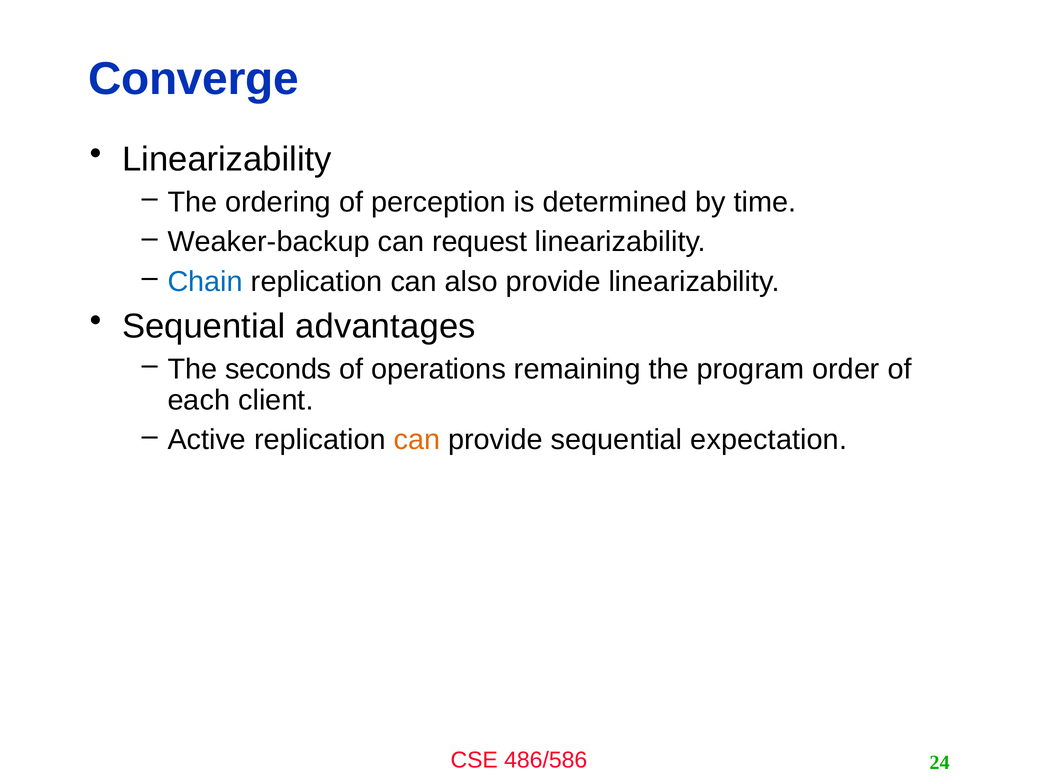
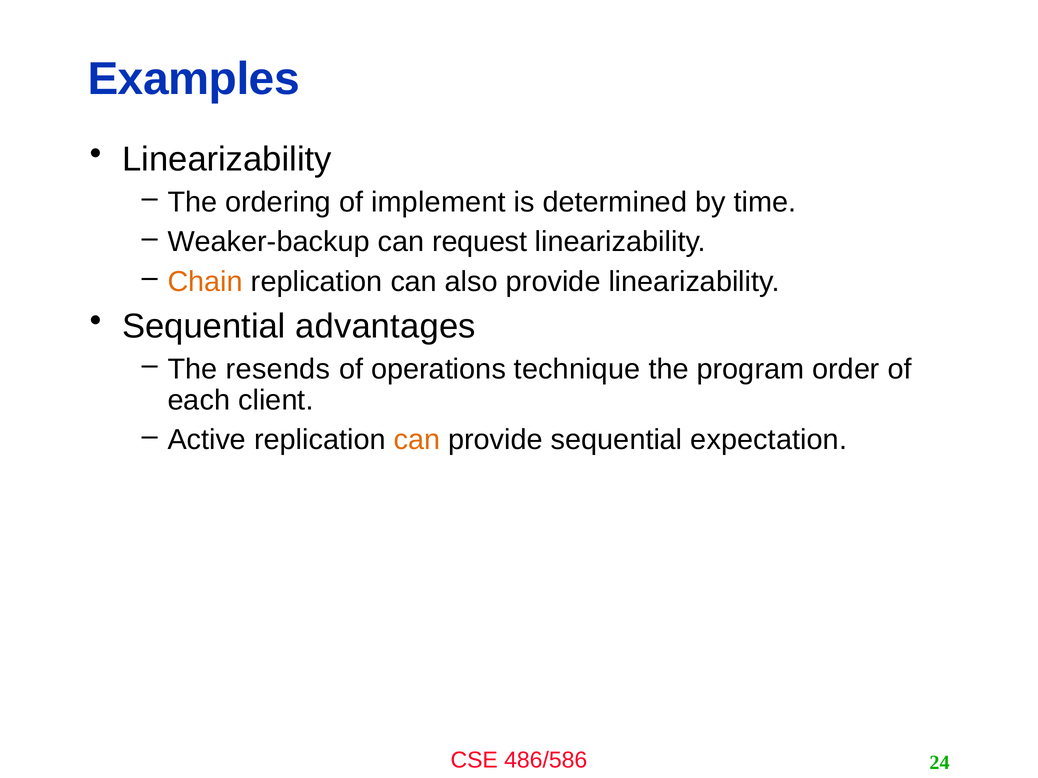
Converge: Converge -> Examples (194, 79)
perception: perception -> implement (438, 202)
Chain colour: blue -> orange (205, 282)
seconds: seconds -> resends (278, 369)
remaining: remaining -> technique (577, 369)
